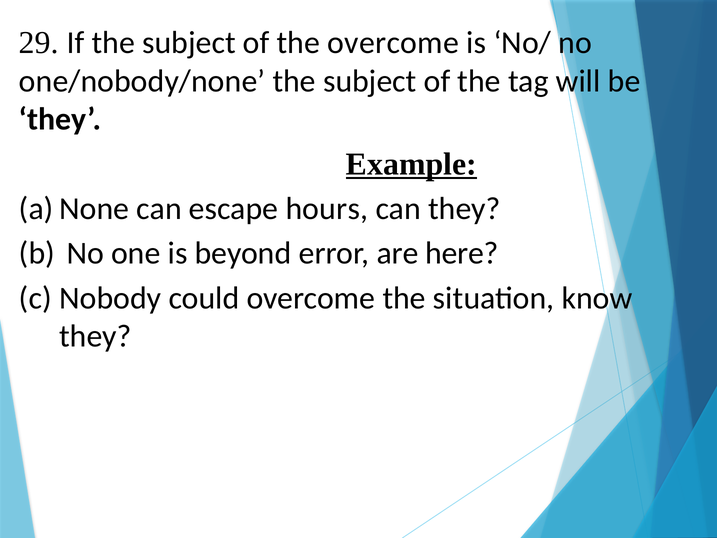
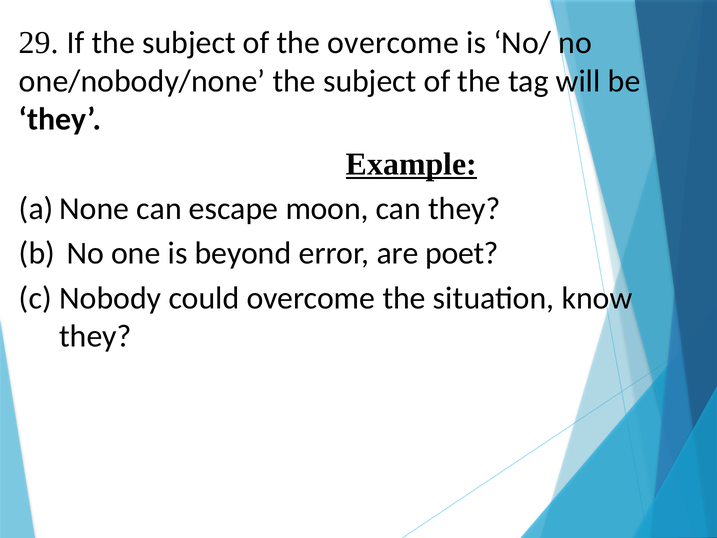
hours: hours -> moon (327, 209)
here: here -> poet (462, 253)
